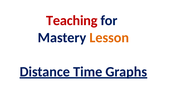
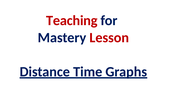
Lesson colour: orange -> red (109, 37)
